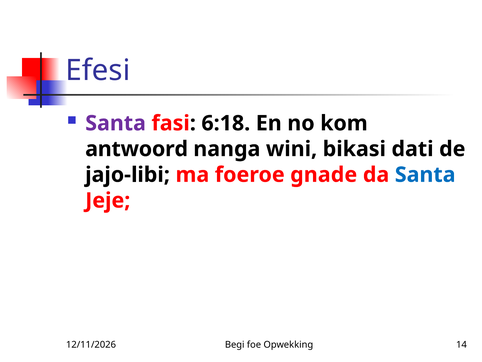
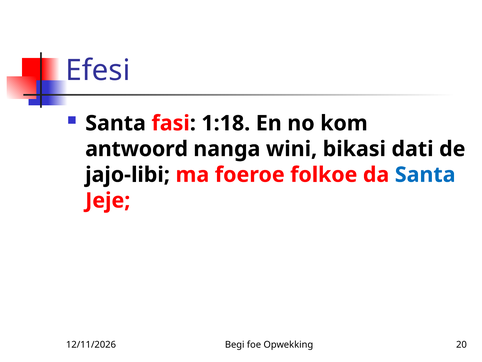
Santa colour: purple -> black (116, 123)
6:18: 6:18 -> 1:18 (226, 123)
gnade: gnade -> folkoe (324, 175)
14: 14 -> 20 (461, 344)
